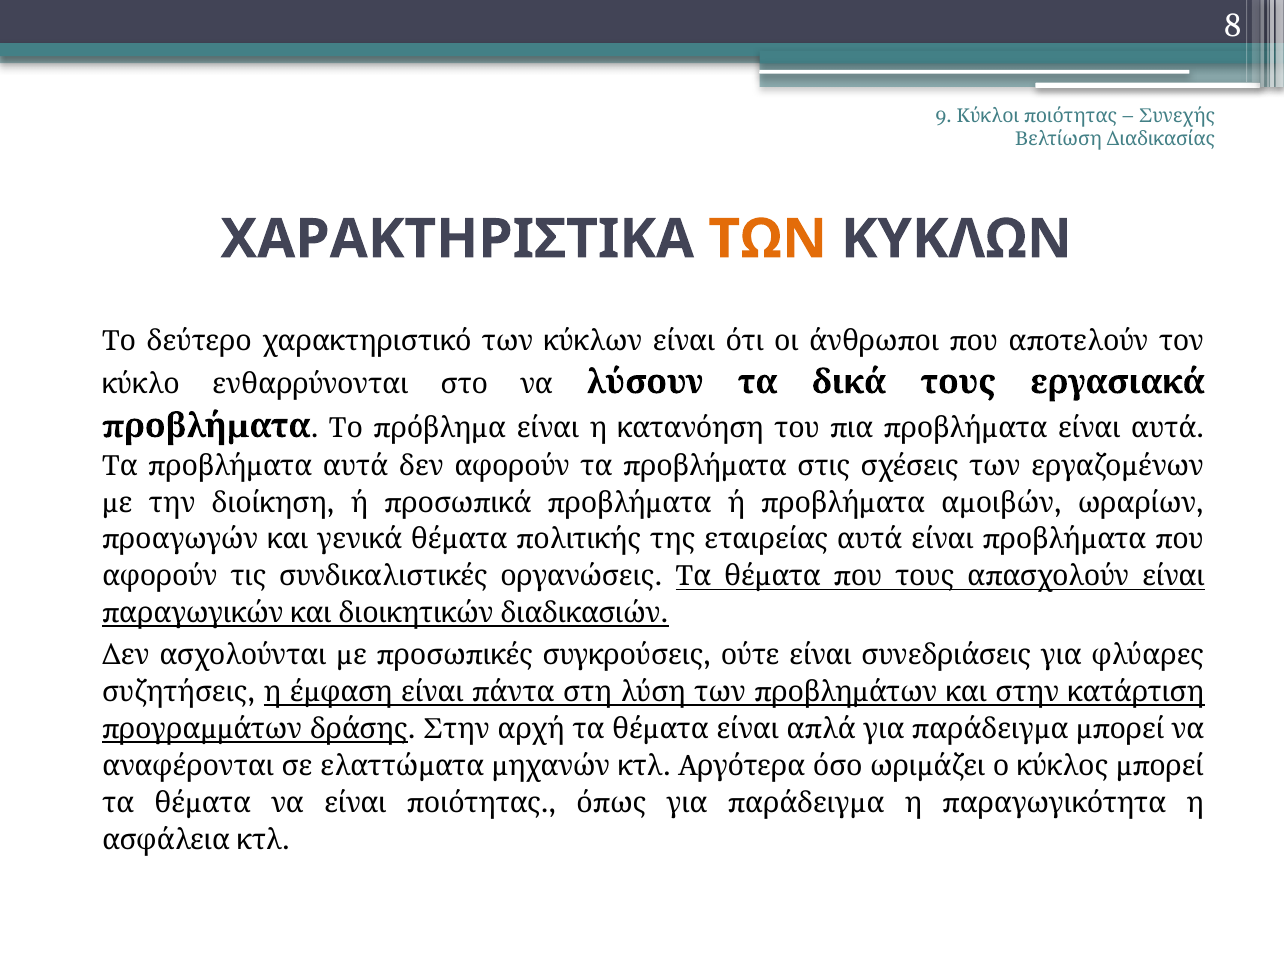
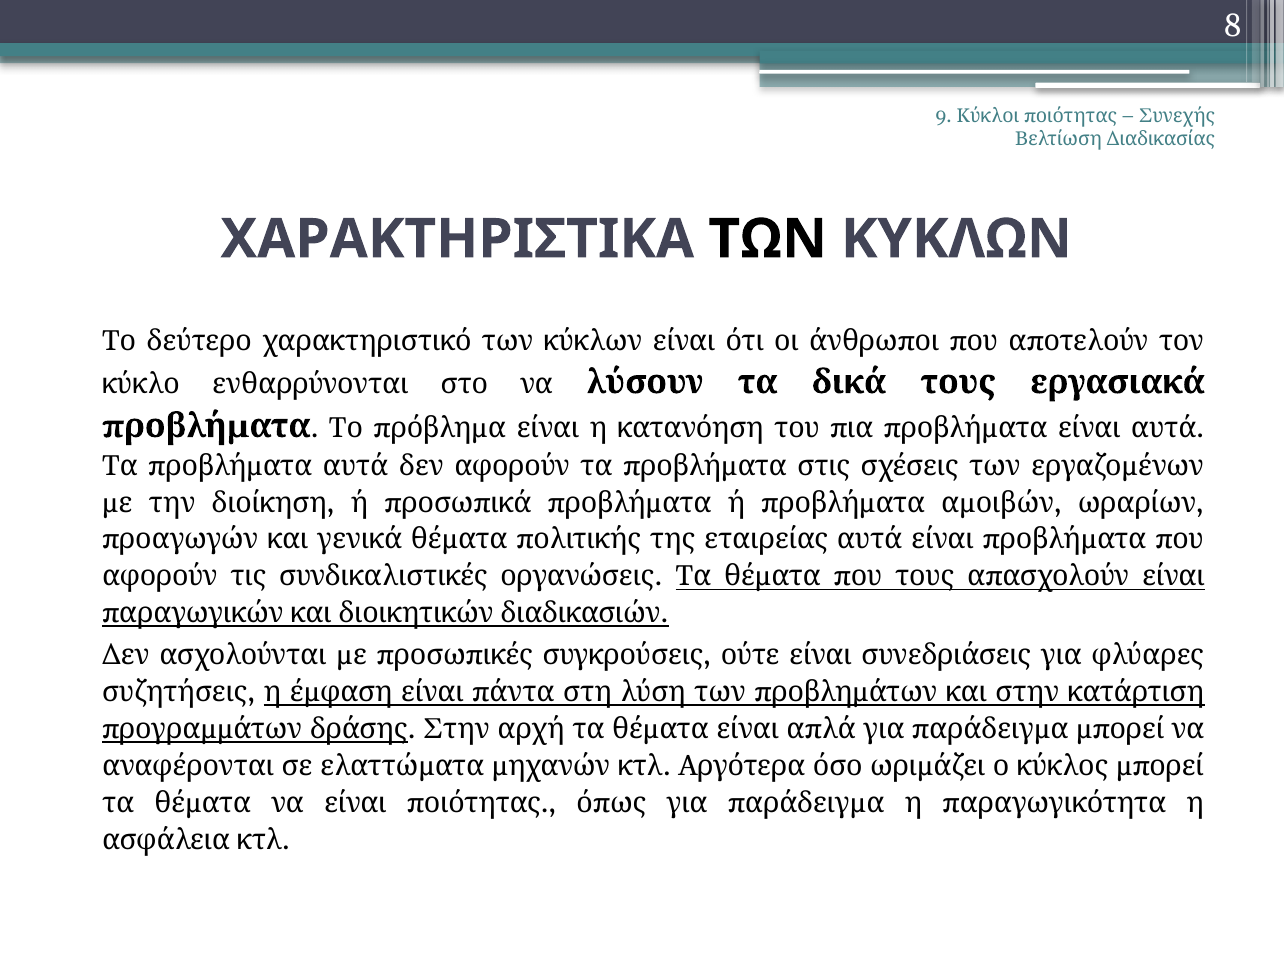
ΤΩΝ colour: orange -> black (767, 239)
